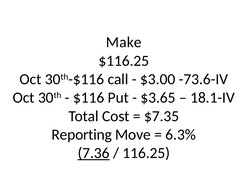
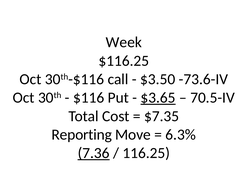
Make: Make -> Week (124, 42)
$3.00: $3.00 -> $3.50 (158, 79)
$3.65 underline: none -> present (158, 98)
18.1-IV: 18.1-IV -> 70.5-IV (212, 98)
